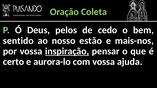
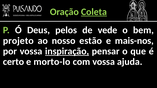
Coleta underline: none -> present (94, 12)
cedo: cedo -> vede (108, 30)
sentido: sentido -> projeto (18, 41)
aurora-lo: aurora-lo -> morto-lo (52, 62)
